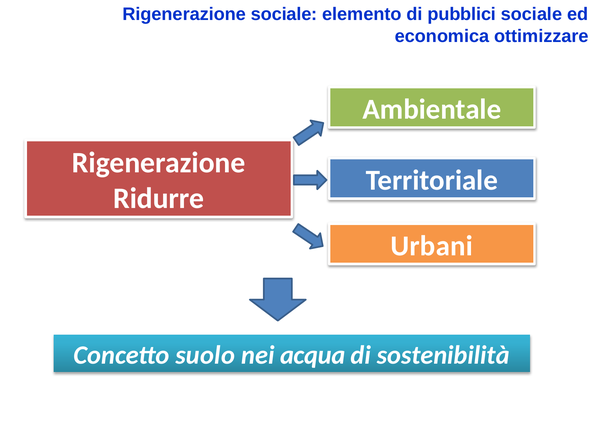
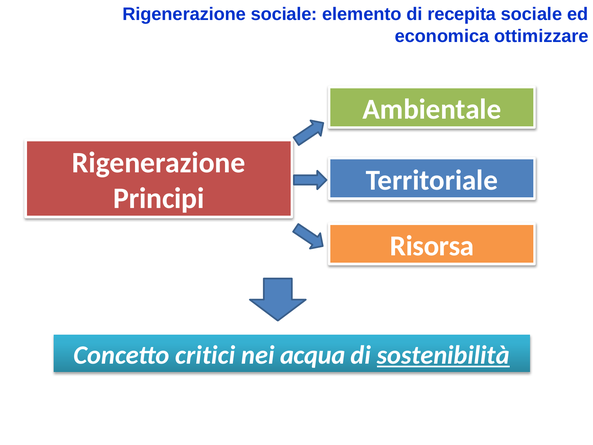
pubblici: pubblici -> recepita (462, 14)
Ridurre: Ridurre -> Principi (159, 198)
Urbani: Urbani -> Risorsa (432, 246)
suolo: suolo -> critici (205, 355)
sostenibilità underline: none -> present (443, 355)
